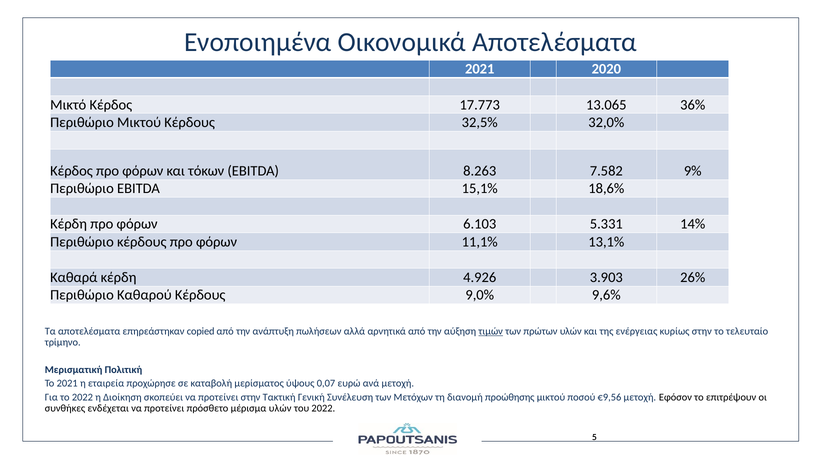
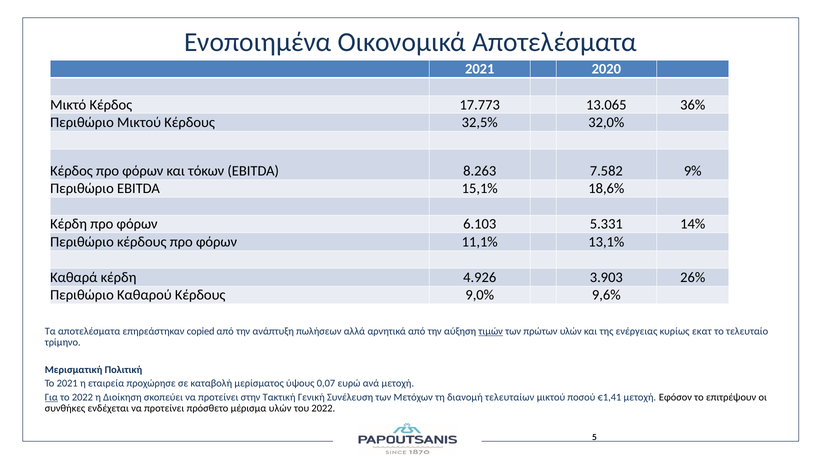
κυρίως στην: στην -> εκατ (702, 331)
Για underline: none -> present (51, 397)
προώθησης: προώθησης -> τελευταίων (510, 397)
€9,56: €9,56 -> €1,41 (609, 397)
